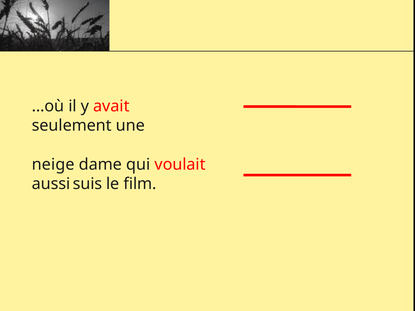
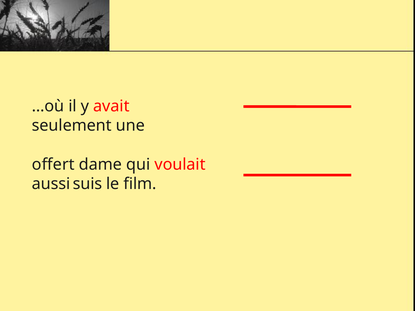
neige: neige -> offert (53, 164)
